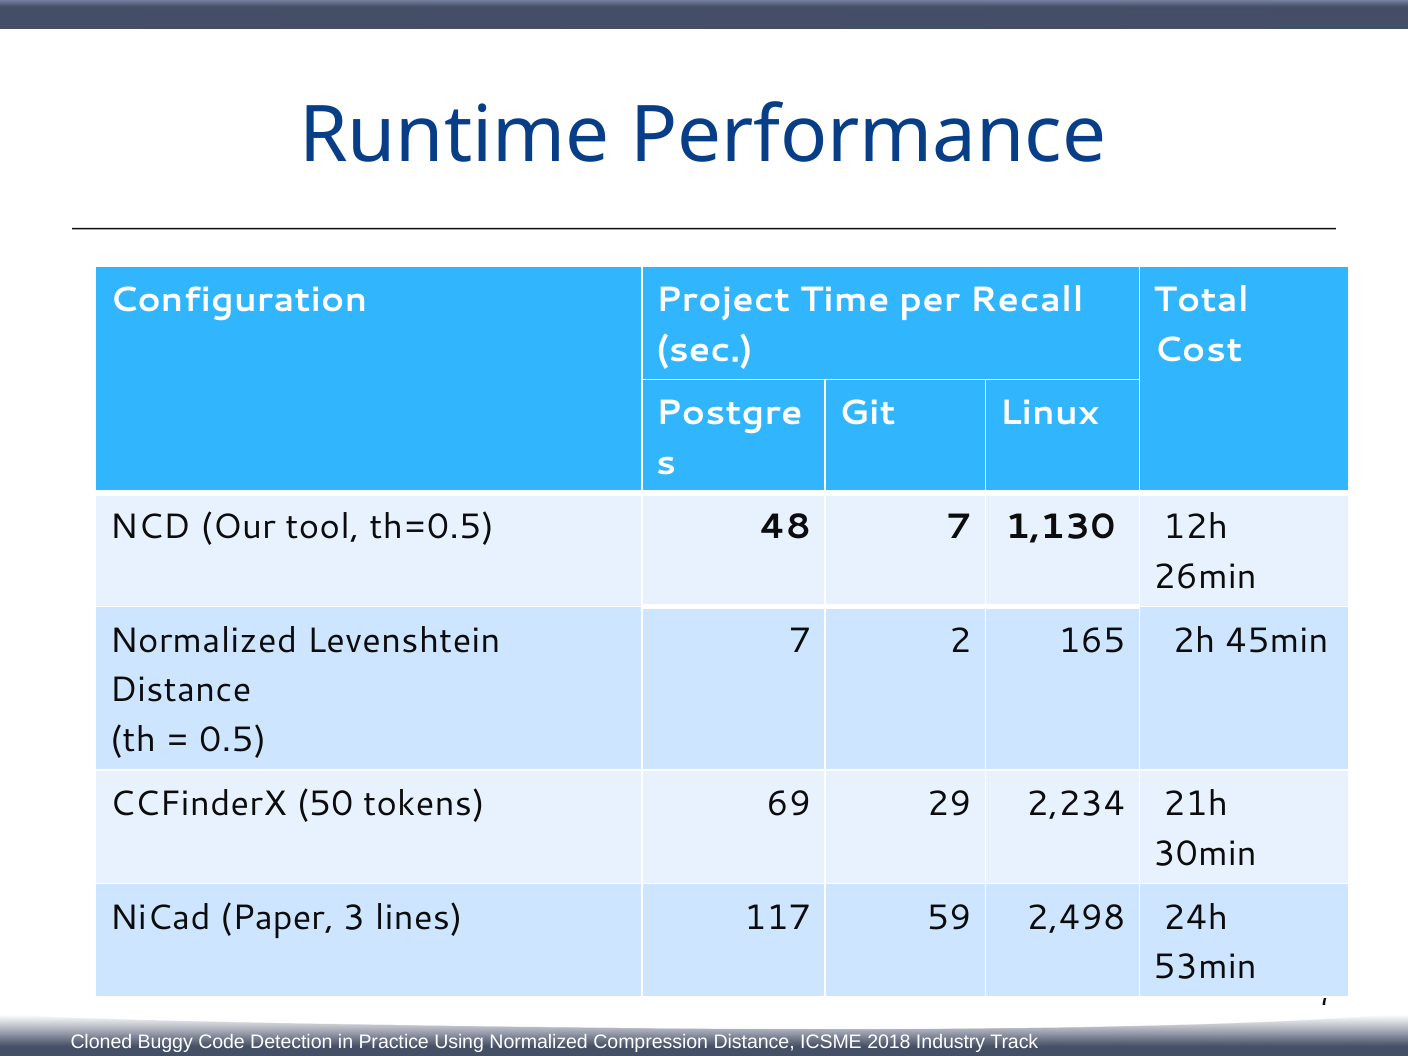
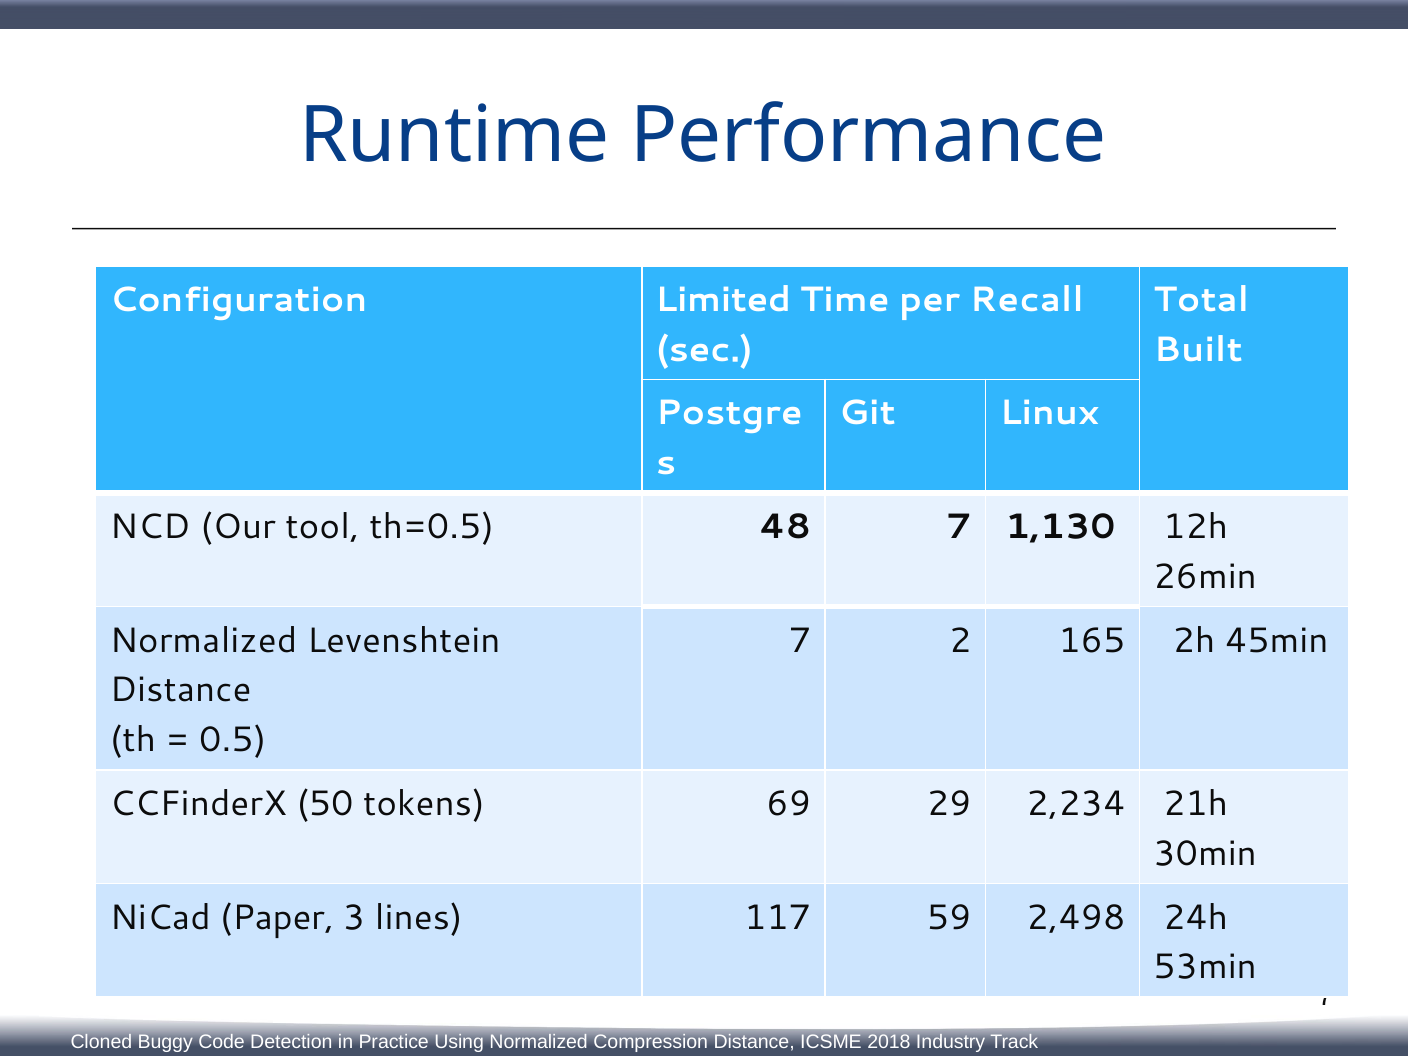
Project: Project -> Limited (723, 300)
Cost: Cost -> Built (1198, 349)
